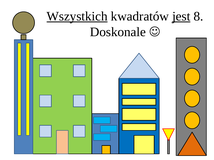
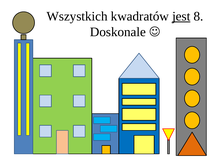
Wszystkich underline: present -> none (77, 16)
